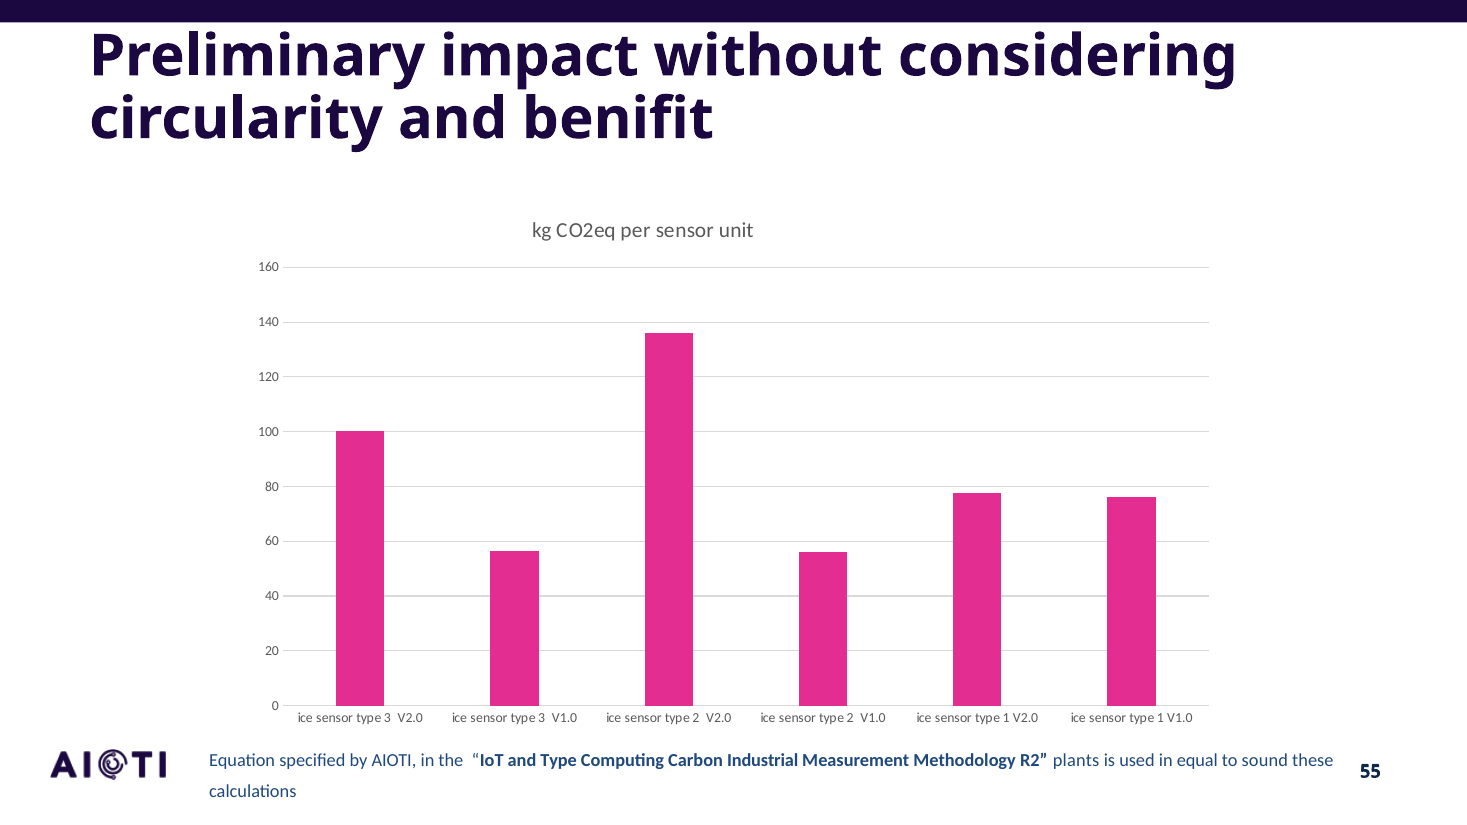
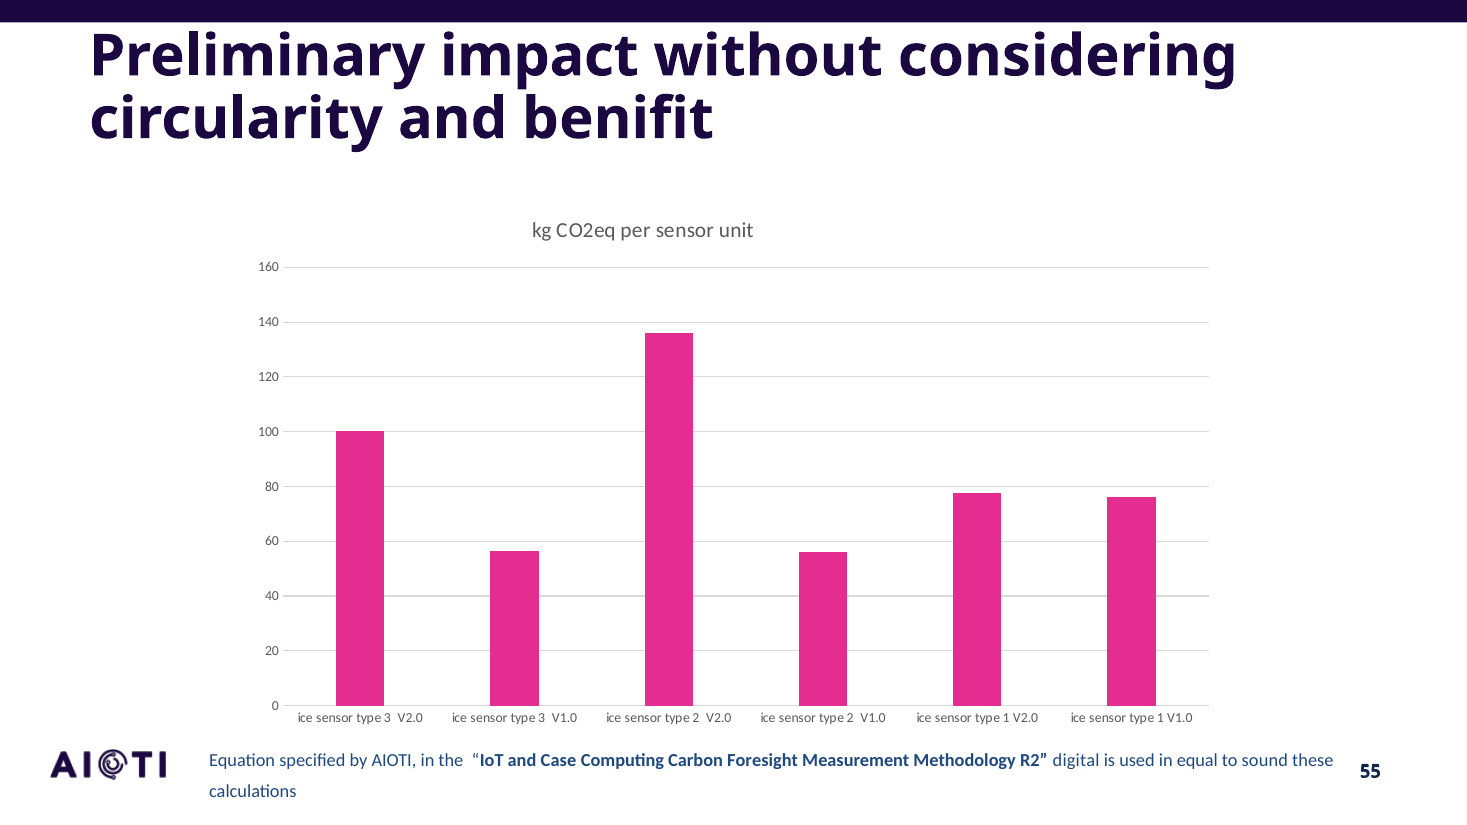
and Type: Type -> Case (559, 760)
Industrial: Industrial -> Foresight (763, 760)
plants: plants -> digital (1076, 760)
